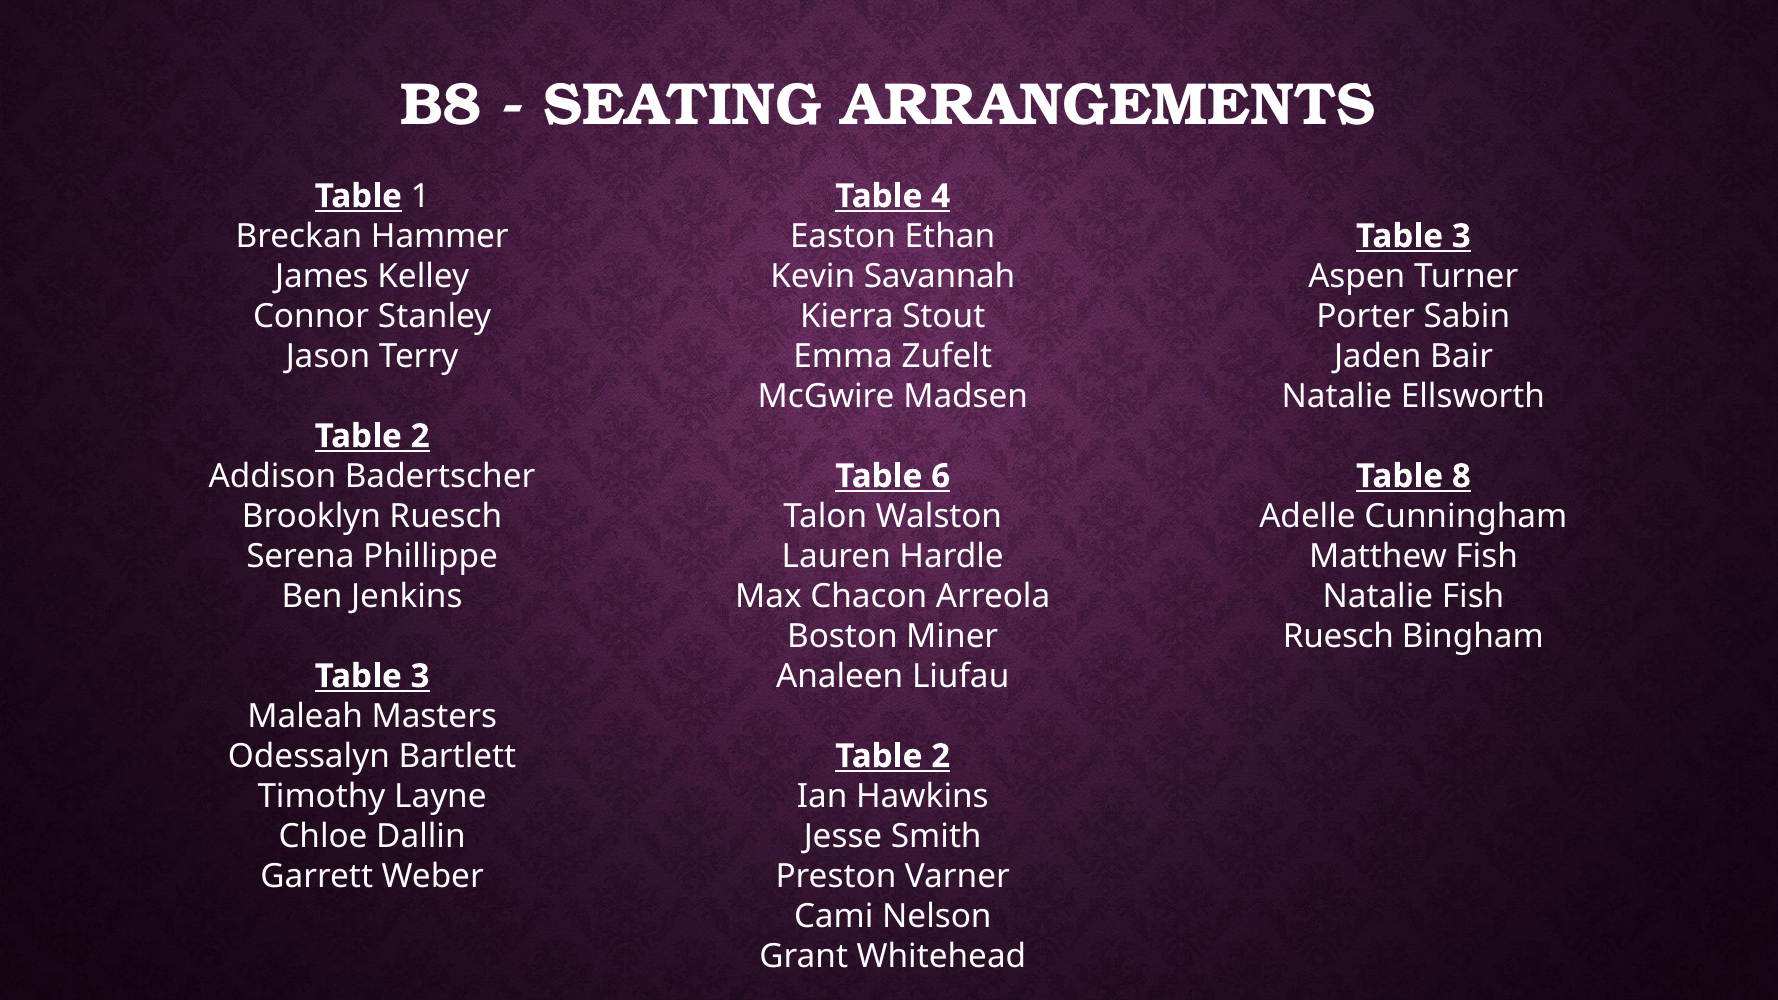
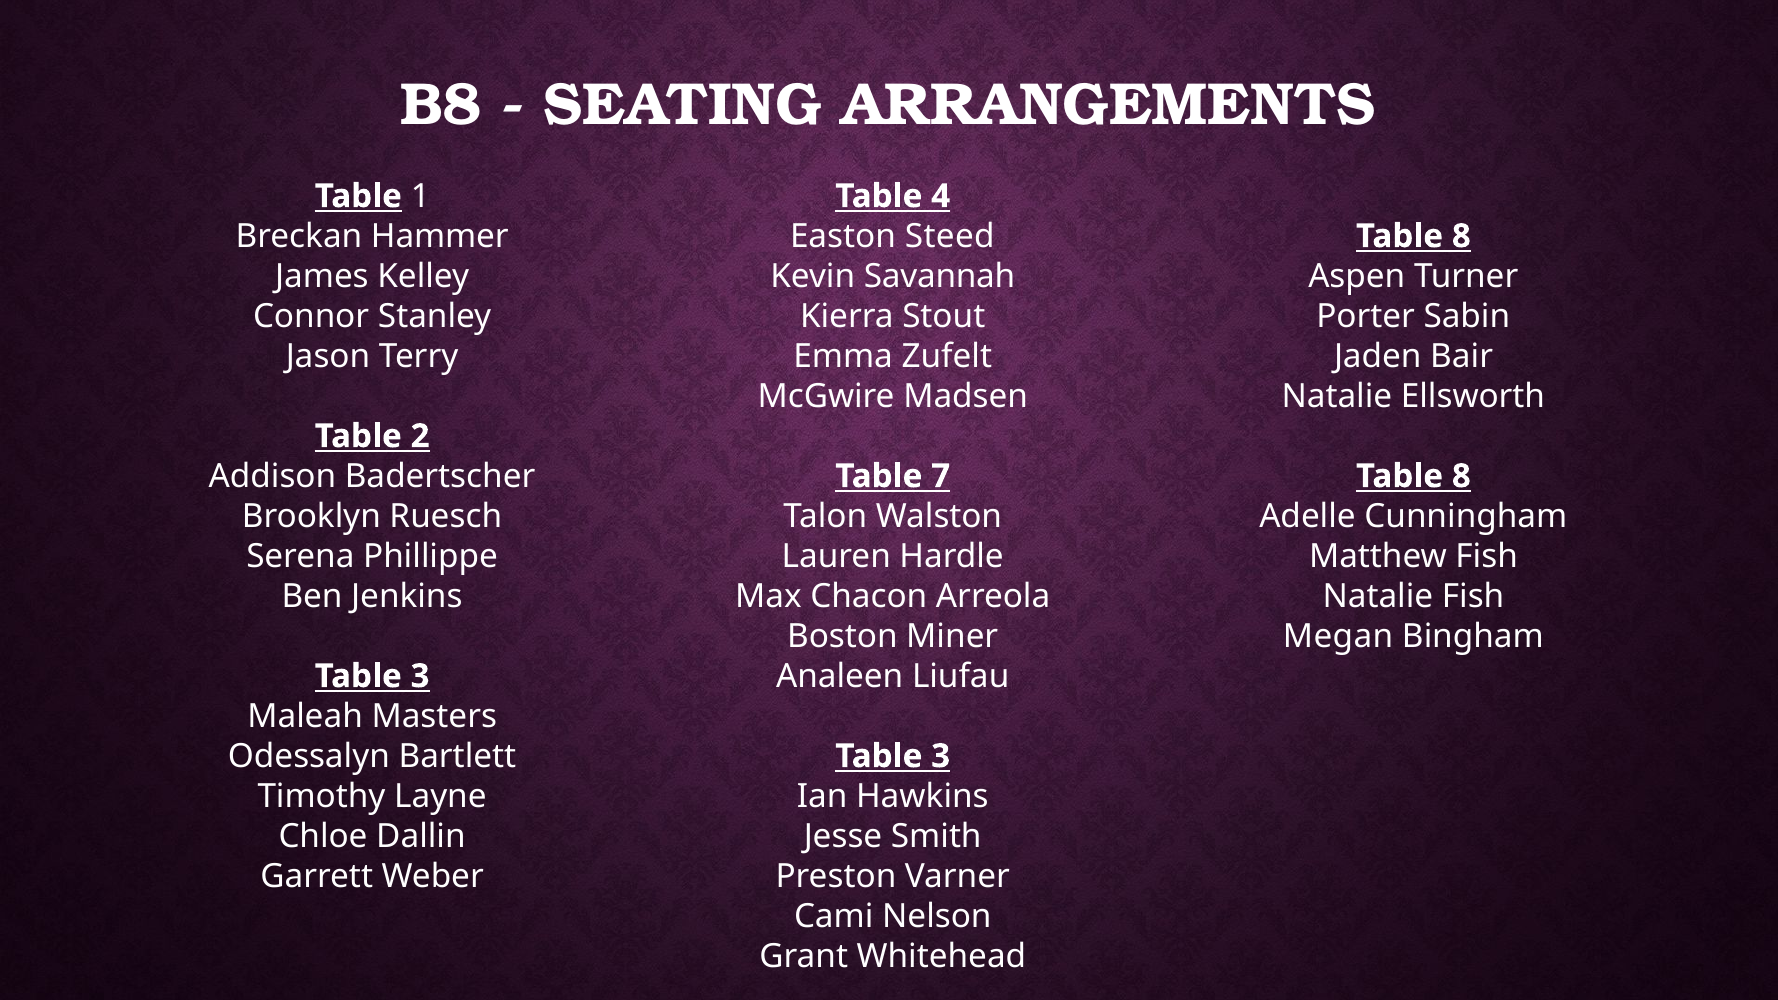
Ethan: Ethan -> Steed (950, 236)
3: 3 -> 8 (1461, 236)
6: 6 -> 7 (941, 476)
Ruesch: Ruesch -> Megan (1338, 636)
2: 2 -> 3 (941, 756)
